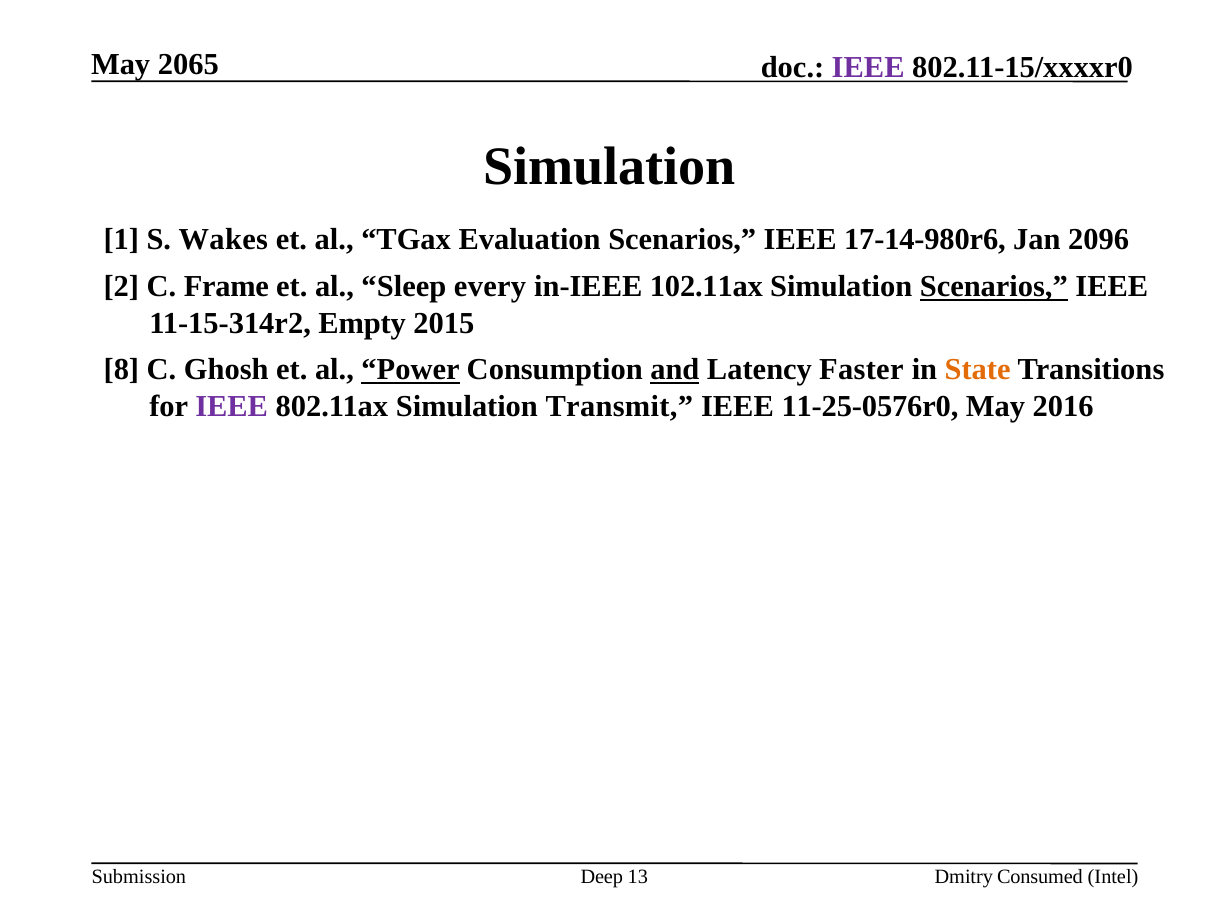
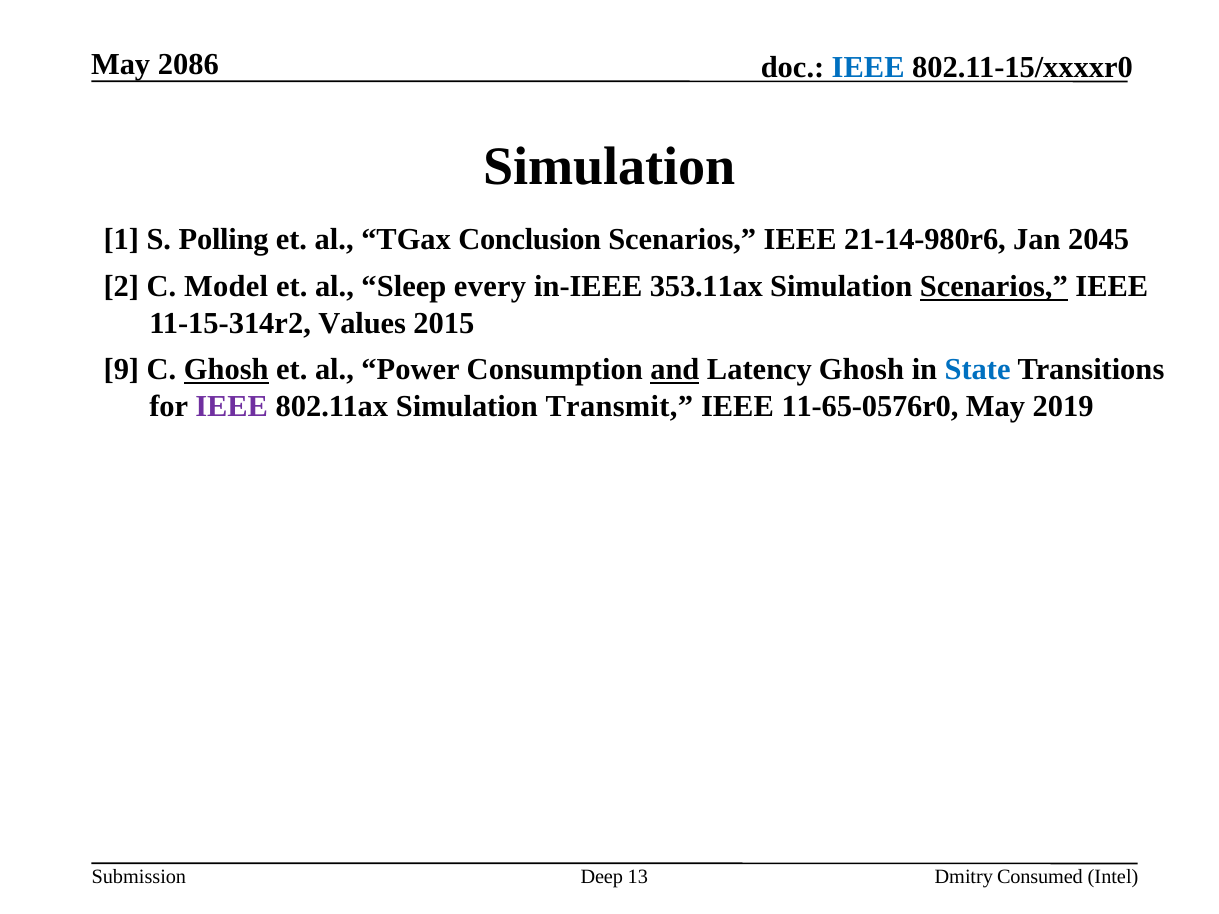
2065: 2065 -> 2086 (188, 65)
IEEE colour: purple -> blue (868, 68)
Wakes: Wakes -> Polling (224, 240)
Evaluation: Evaluation -> Conclusion (530, 240)
17-14-980r6: 17-14-980r6 -> 21-14-980r6 (925, 240)
2096: 2096 -> 2045 (1099, 240)
Frame: Frame -> Model (226, 287)
102.11ax: 102.11ax -> 353.11ax (706, 287)
Empty: Empty -> Values (362, 323)
8: 8 -> 9 (121, 370)
Ghosh underline: none -> present (226, 370)
Power underline: present -> none (411, 370)
Latency Faster: Faster -> Ghosh (861, 370)
State colour: orange -> blue (978, 370)
11-25-0576r0: 11-25-0576r0 -> 11-65-0576r0 (870, 407)
2016: 2016 -> 2019 (1063, 407)
